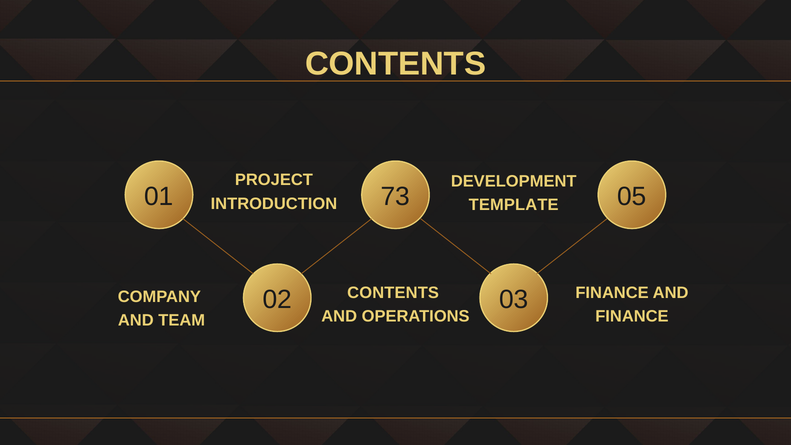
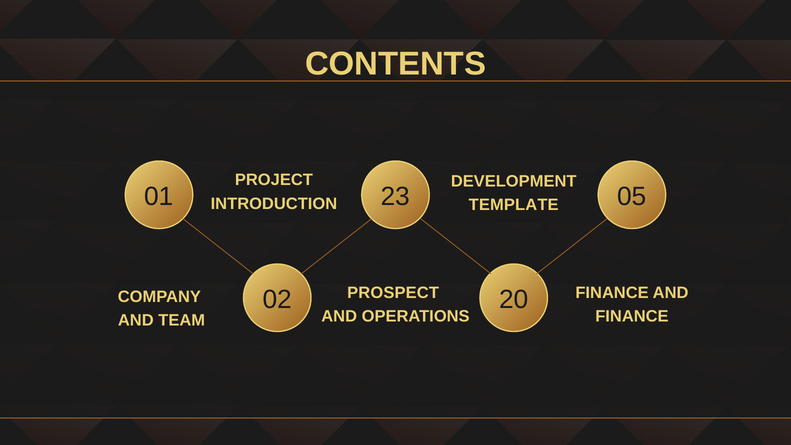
73: 73 -> 23 (395, 197)
CONTENTS: CONTENTS -> PROSPECT (393, 293)
03: 03 -> 20 (514, 300)
